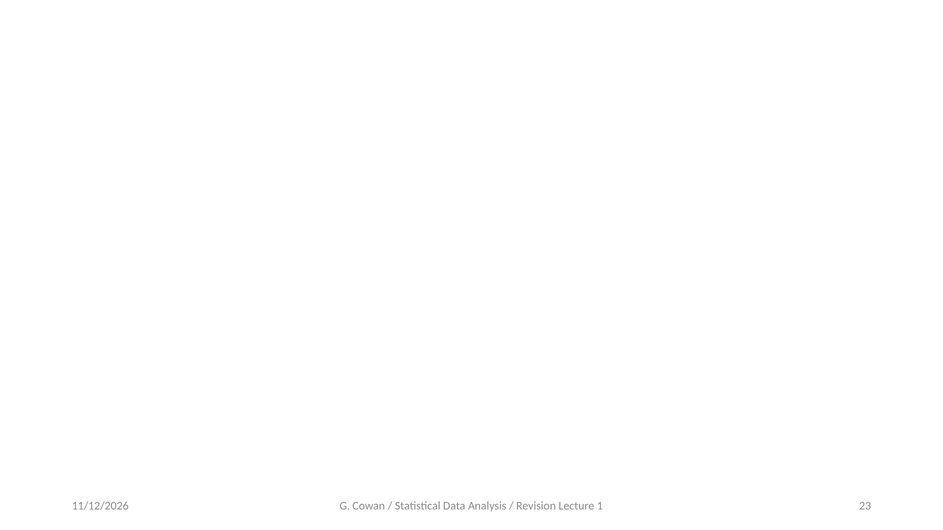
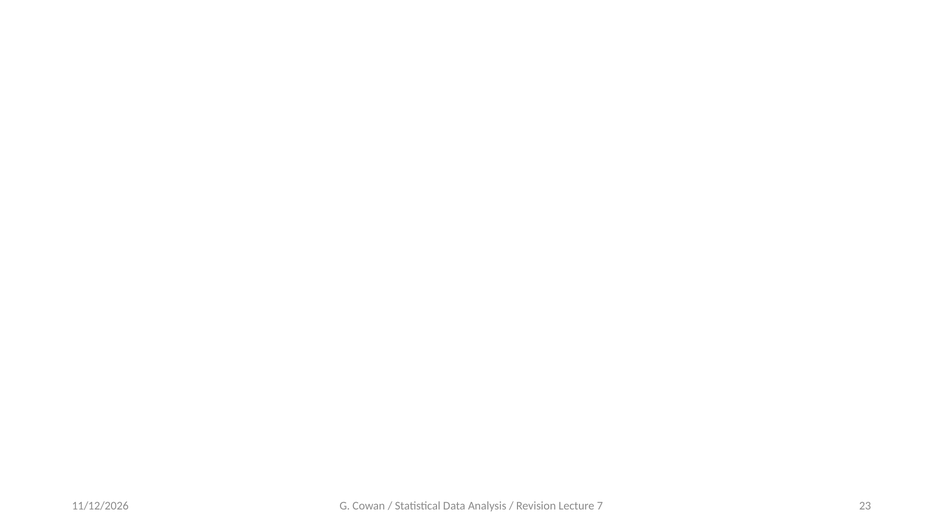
1: 1 -> 7 (600, 506)
